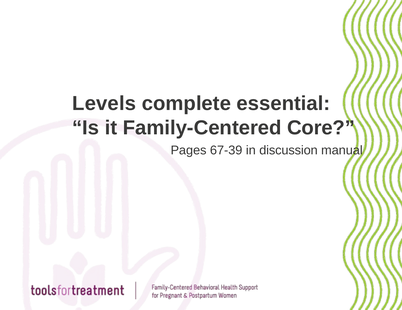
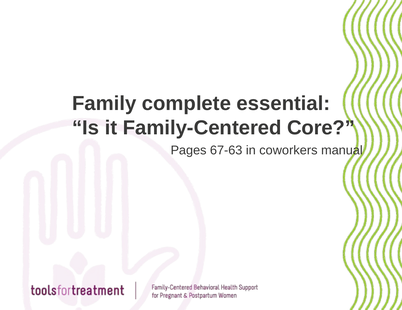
Levels: Levels -> Family (104, 104)
67-39: 67-39 -> 67-63 (226, 151)
discussion: discussion -> coworkers (288, 151)
